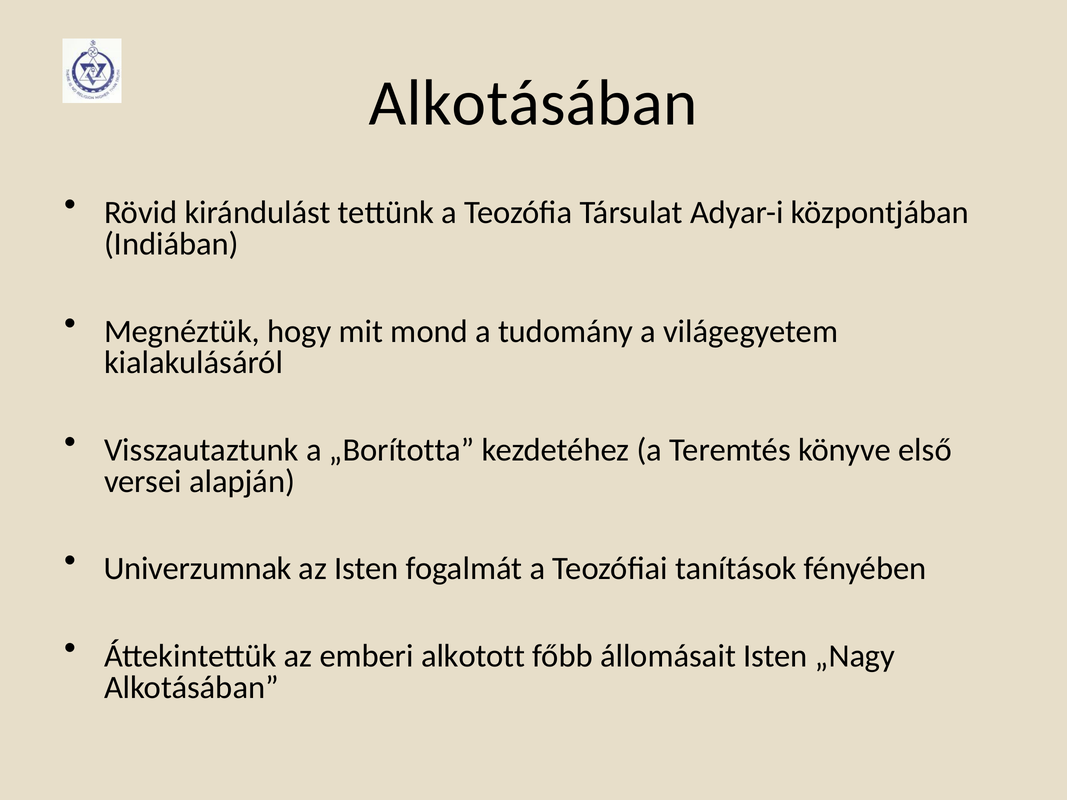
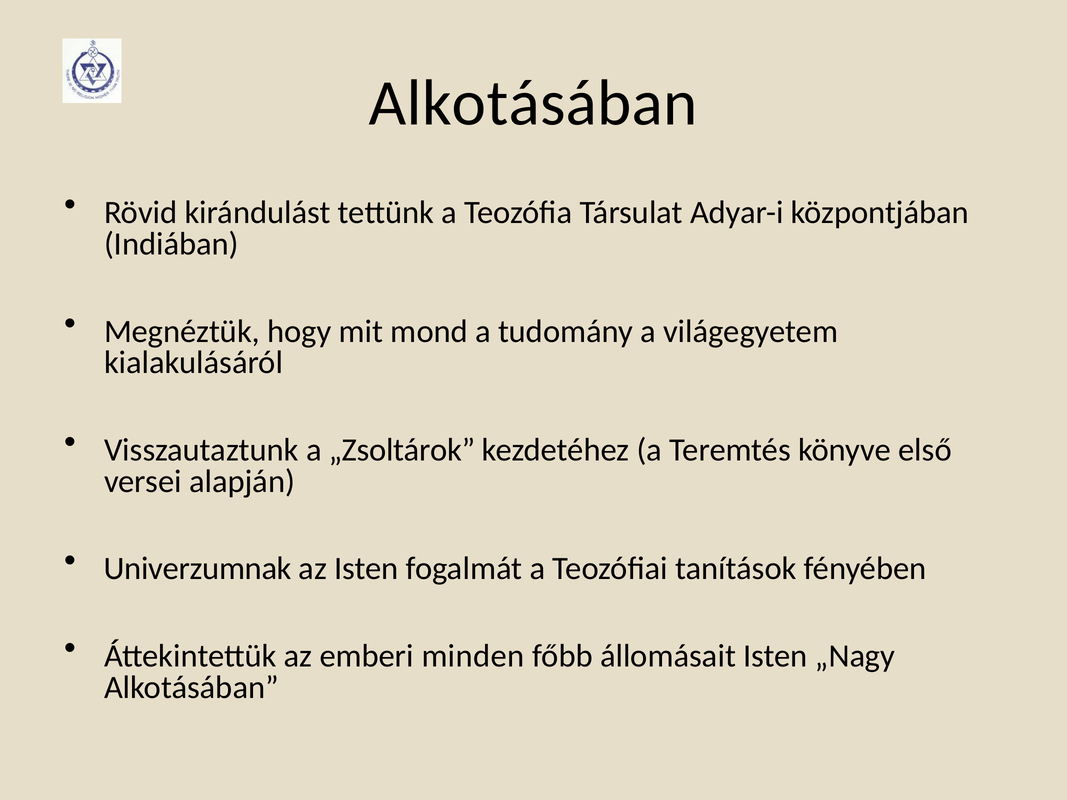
„Borította: „Borította -> „Zsoltárok (402, 450)
alkotott: alkotott -> minden (473, 656)
